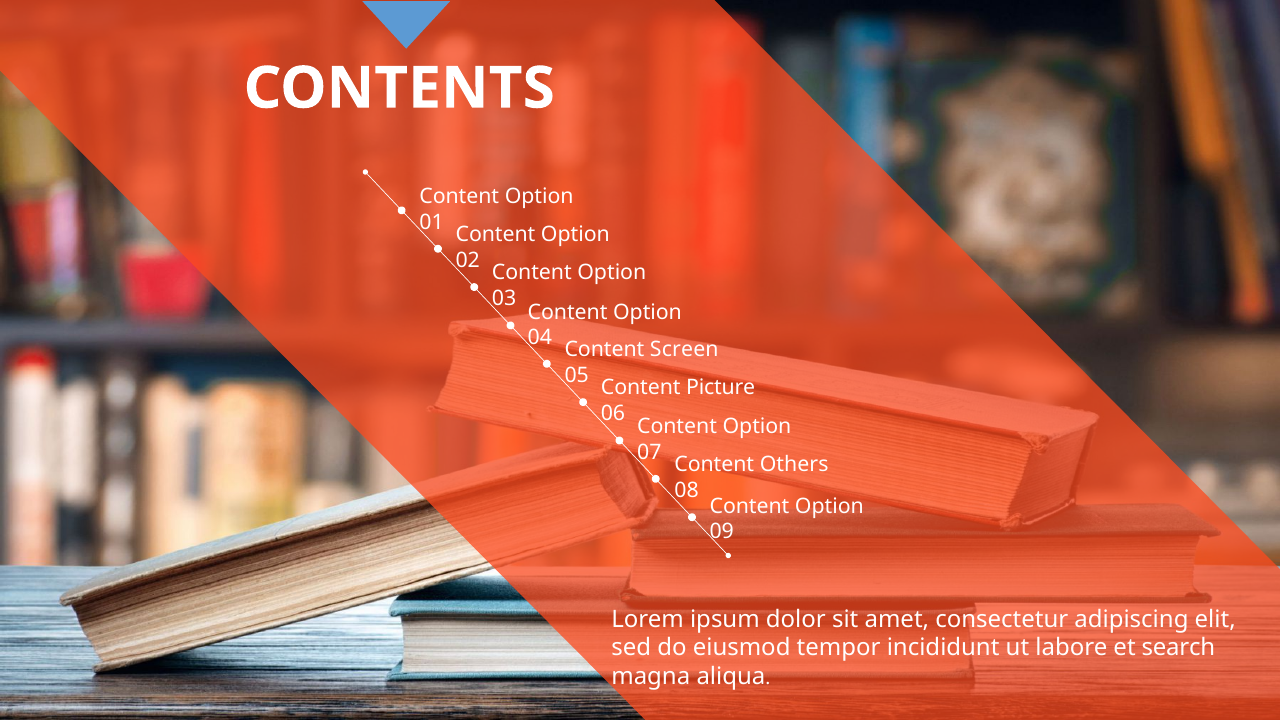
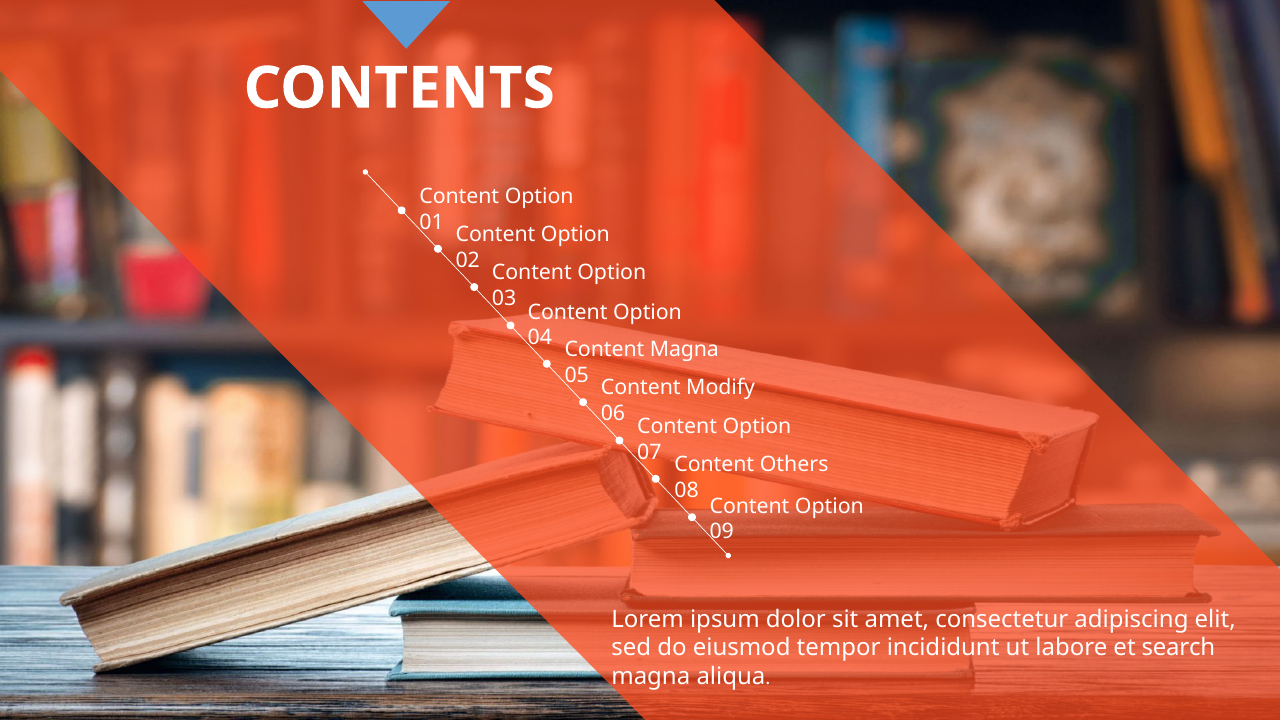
Content Screen: Screen -> Magna (684, 350)
Picture: Picture -> Modify (721, 388)
